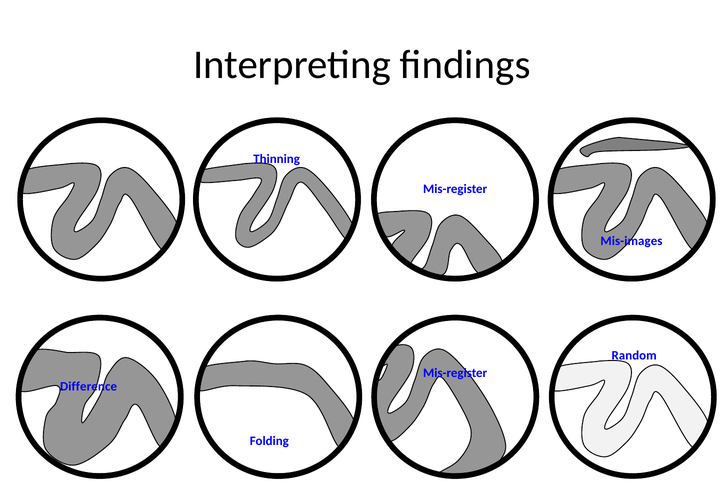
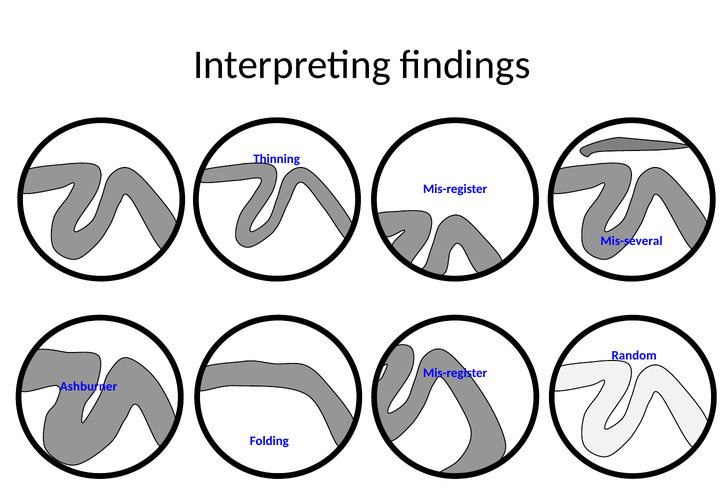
Mis-images: Mis-images -> Mis-several (631, 241)
Difference: Difference -> Ashburner (89, 387)
